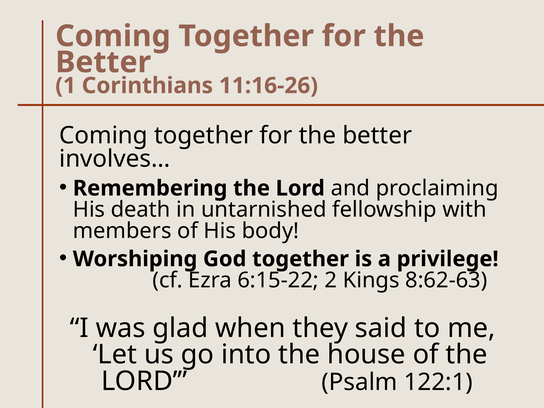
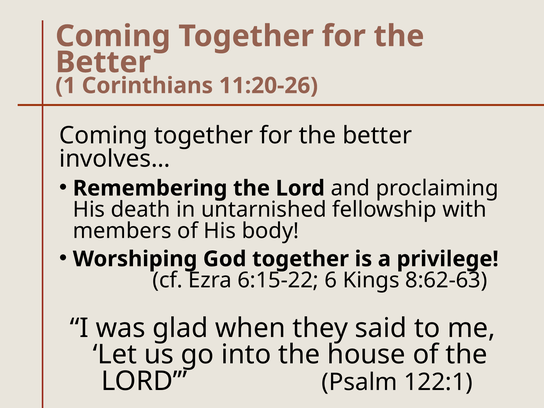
11:16-26: 11:16-26 -> 11:20-26 (268, 86)
2: 2 -> 6 (331, 280)
